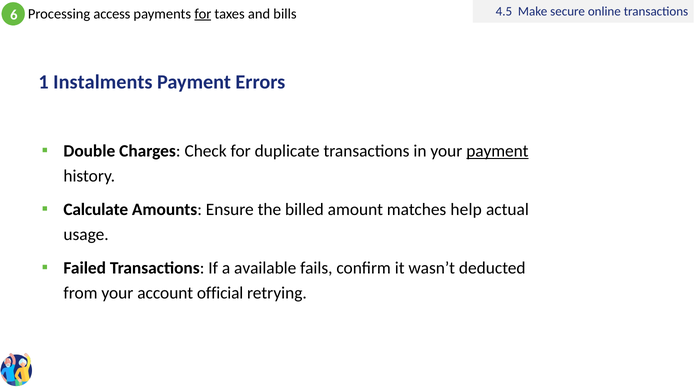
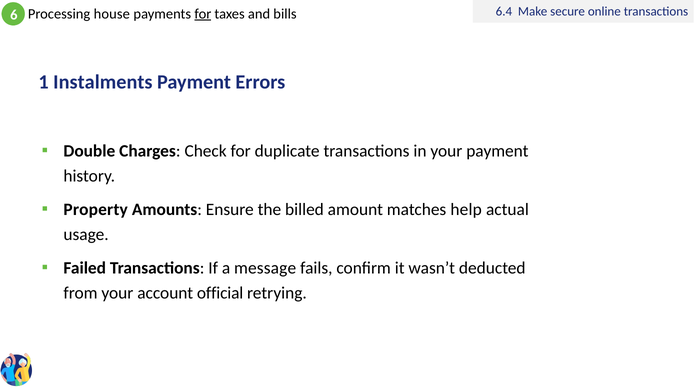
4.5: 4.5 -> 6.4 (504, 11)
access: access -> house (112, 14)
payment underline: present -> none (497, 151)
Calculate: Calculate -> Property (96, 210)
available: available -> message (265, 268)
